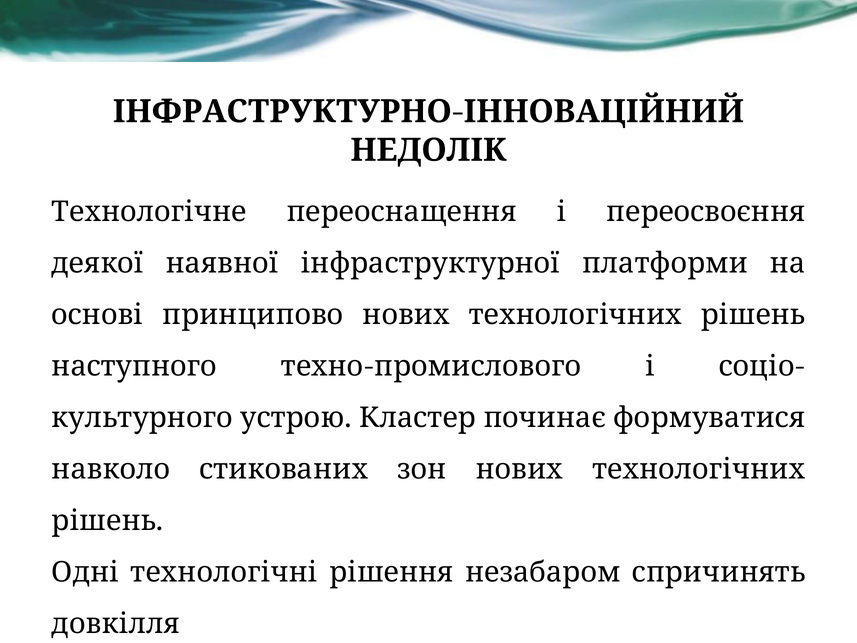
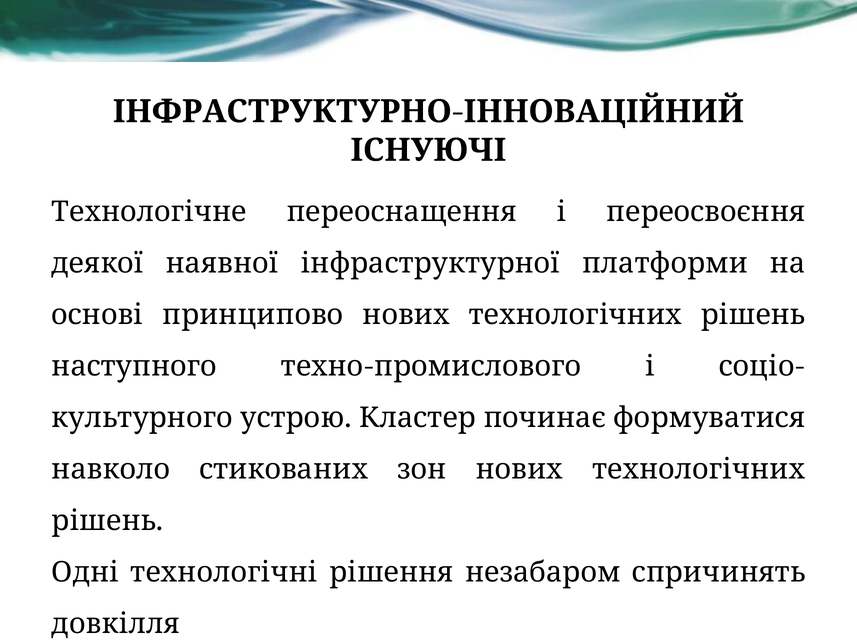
НЕДОЛІК: НЕДОЛІК -> ІСНУЮЧІ (428, 150)
